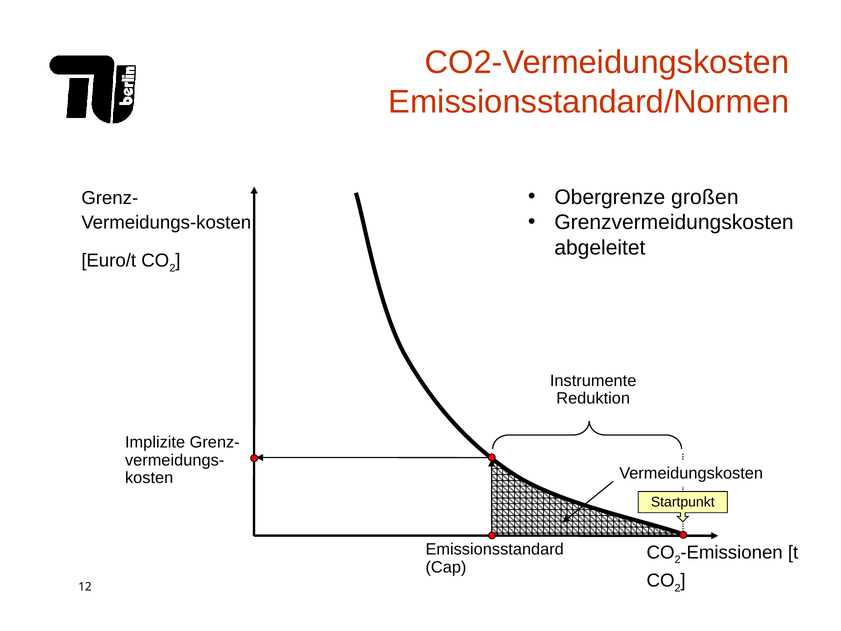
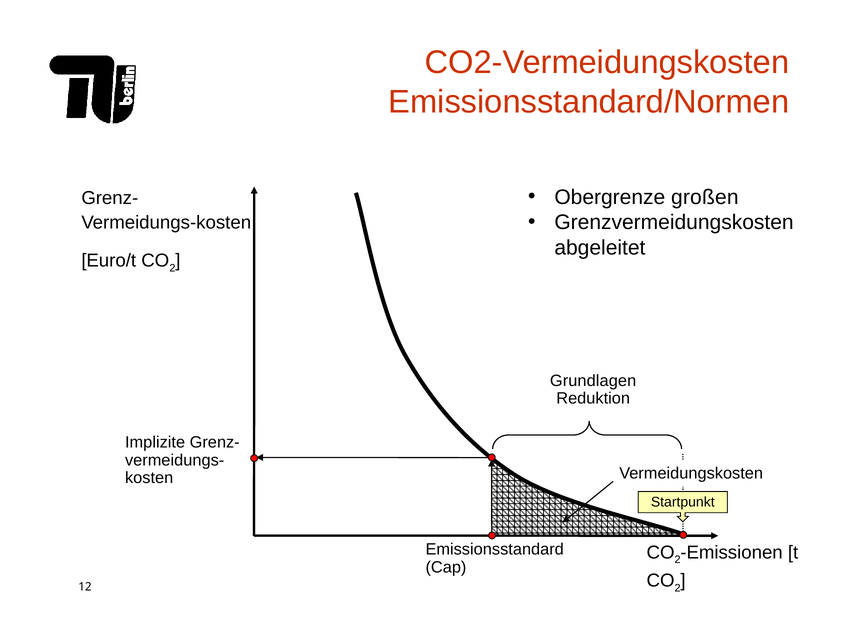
Instrumente: Instrumente -> Grundlagen (593, 381)
